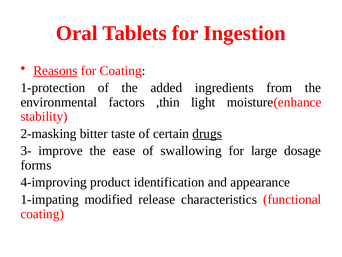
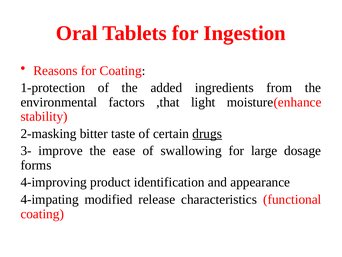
Reasons underline: present -> none (55, 70)
,thin: ,thin -> ,that (168, 102)
1-impating: 1-impating -> 4-impating (50, 199)
